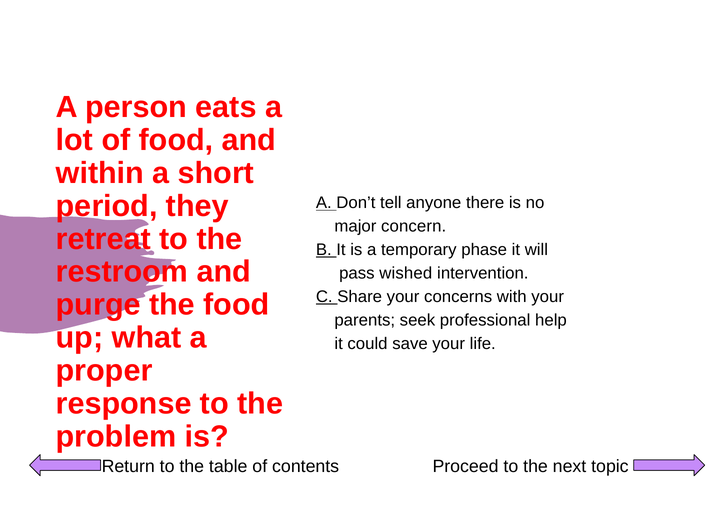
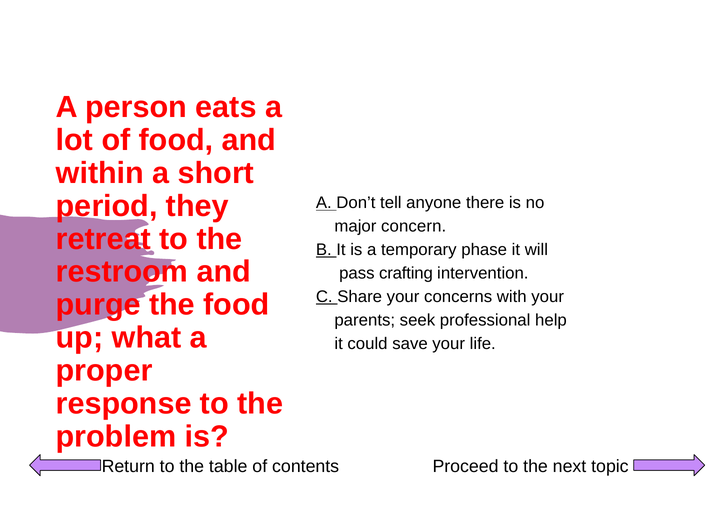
wished: wished -> crafting (406, 274)
